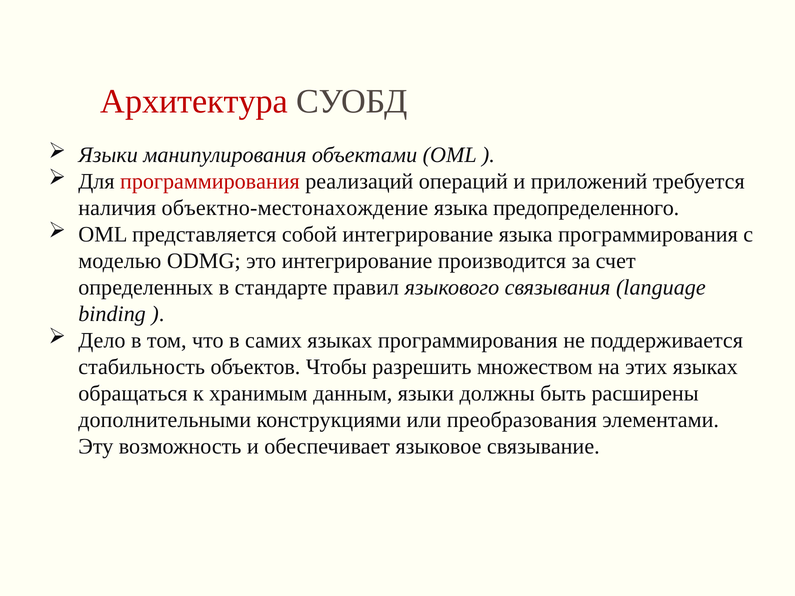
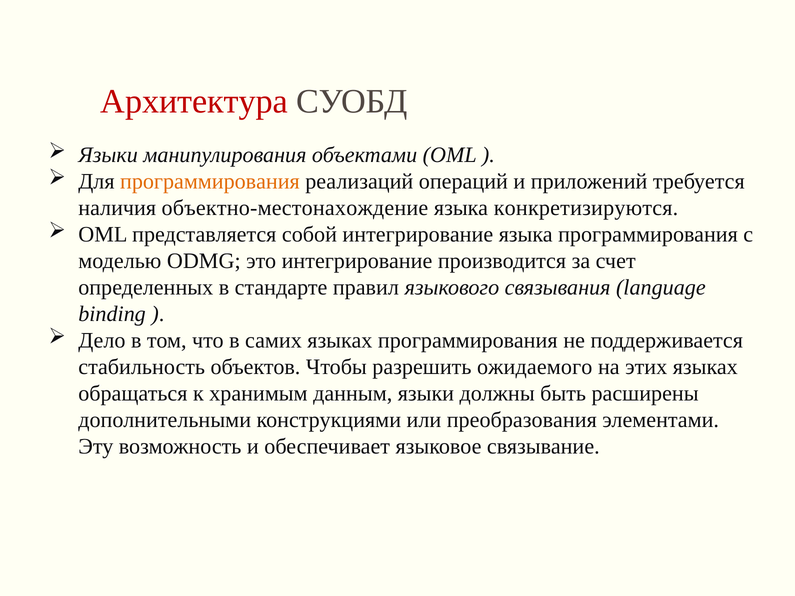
программирования colour: red -> orange (210, 181)
предопределенного: предопределенного -> конкретизируются (586, 208)
множеством: множеством -> ожидаемого (535, 367)
